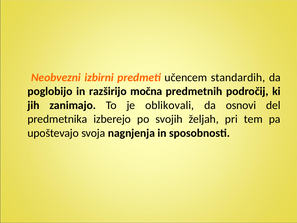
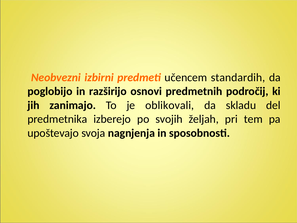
močna: močna -> osnovi (146, 91)
osnovi: osnovi -> skladu (241, 105)
